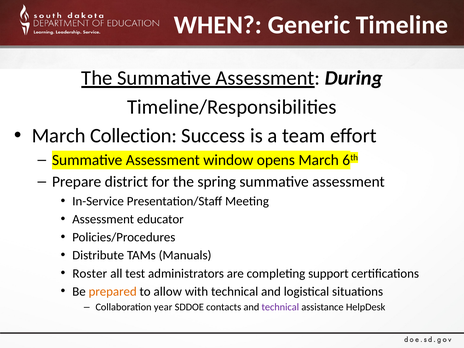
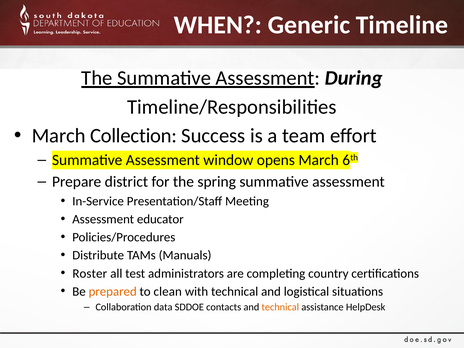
support: support -> country (328, 273)
allow: allow -> clean (168, 291)
year: year -> data (163, 307)
technical colour: purple -> orange (280, 307)
